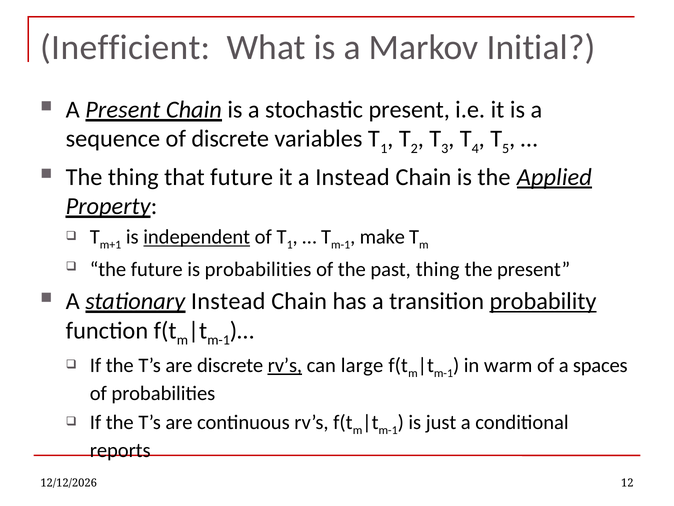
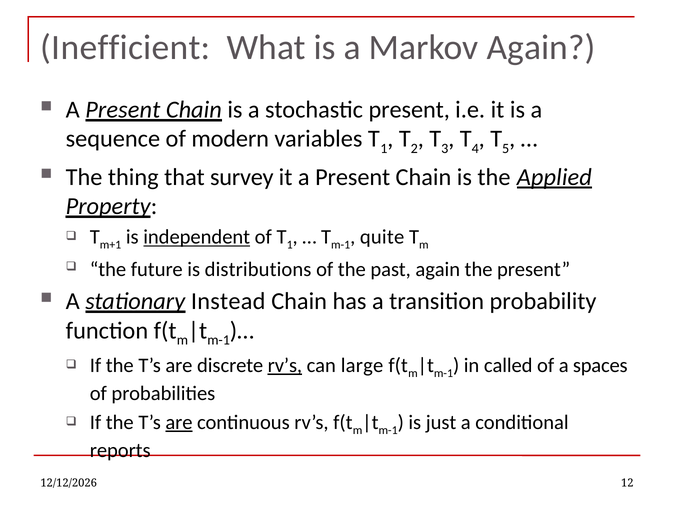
Markov Initial: Initial -> Again (541, 48)
of discrete: discrete -> modern (230, 139)
that future: future -> survey (242, 177)
it a Instead: Instead -> Present (353, 177)
make: make -> quite (382, 237)
is probabilities: probabilities -> distributions (258, 269)
past thing: thing -> again (438, 269)
probability underline: present -> none (543, 301)
warm: warm -> called (508, 365)
are underline: none -> present (179, 422)
